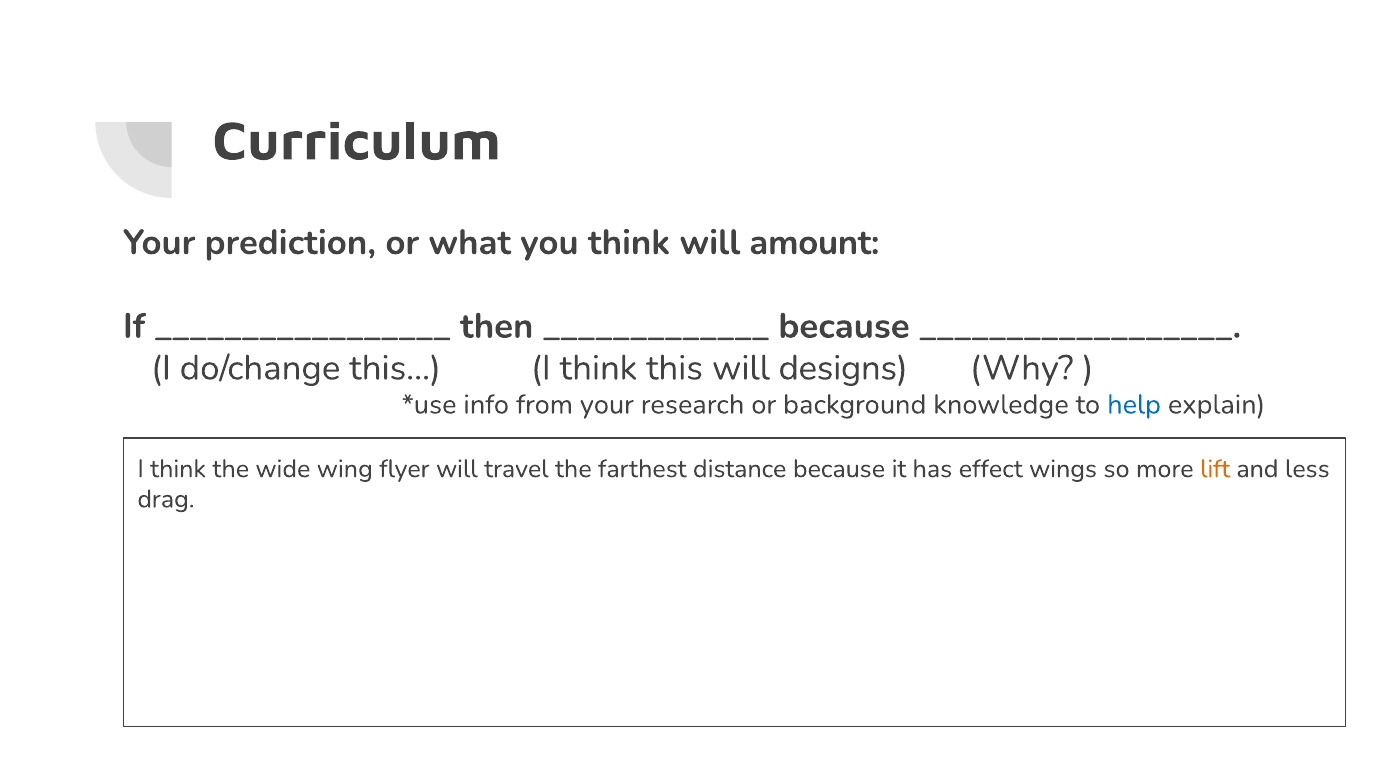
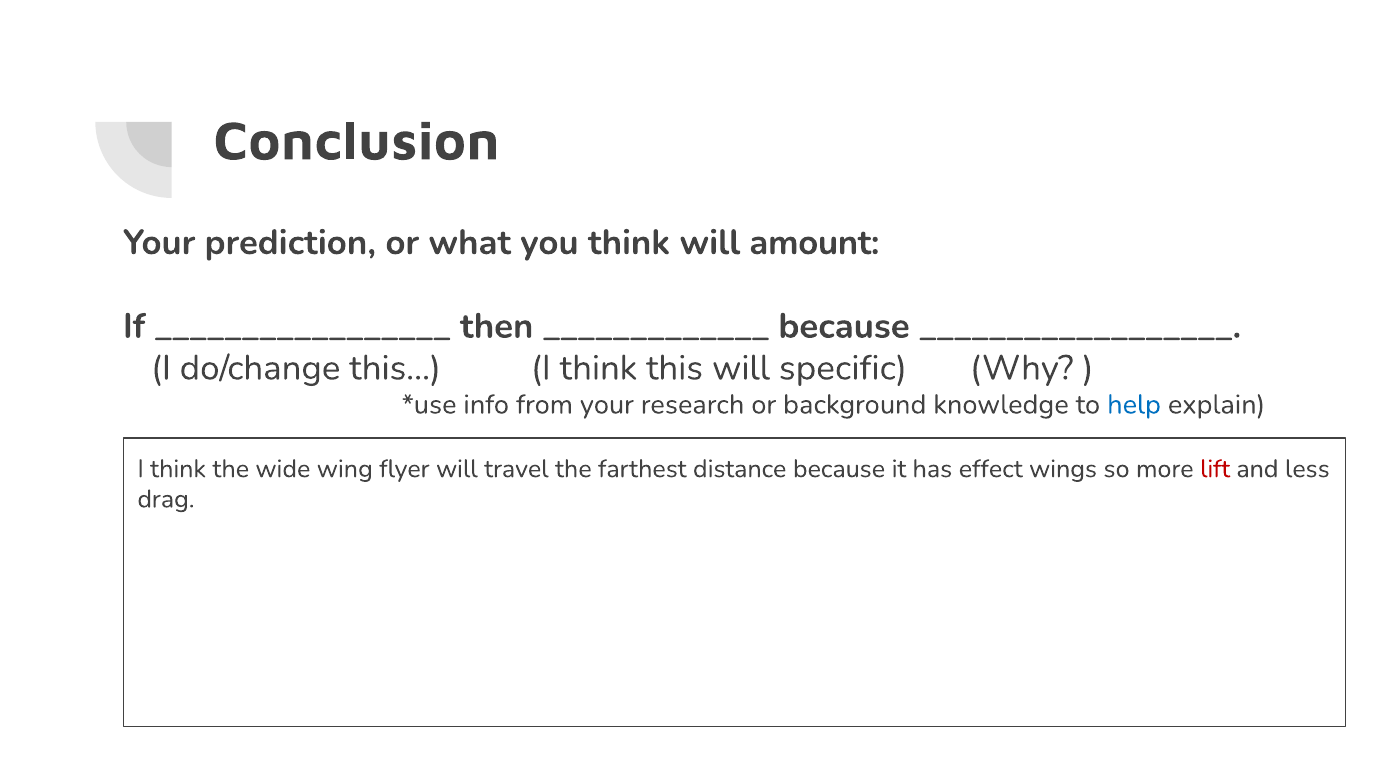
Curriculum: Curriculum -> Conclusion (357, 141)
designs: designs -> specific (843, 368)
lift colour: orange -> red (1215, 469)
